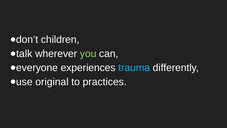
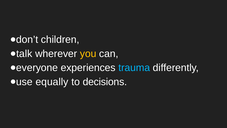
you colour: light green -> yellow (88, 54)
original: original -> equally (52, 82)
practices: practices -> decisions (105, 82)
